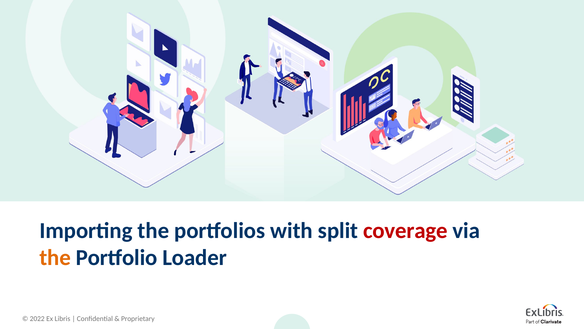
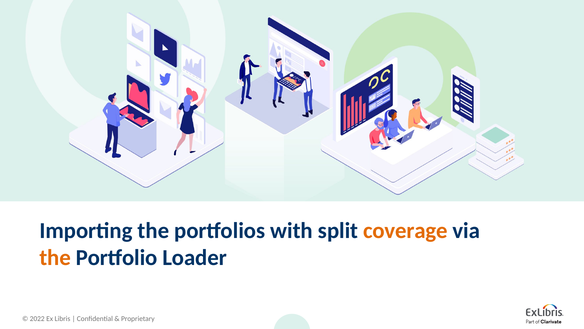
coverage colour: red -> orange (405, 230)
